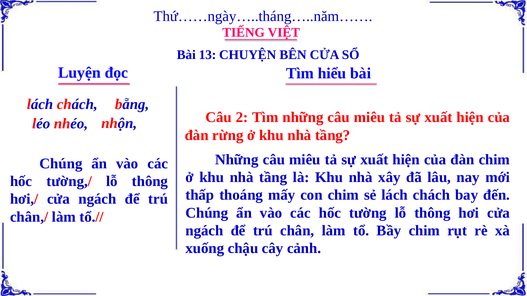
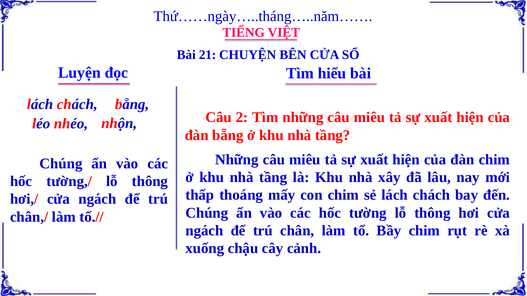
13: 13 -> 21 (208, 55)
đàn rừng: rừng -> bẵng (228, 135)
